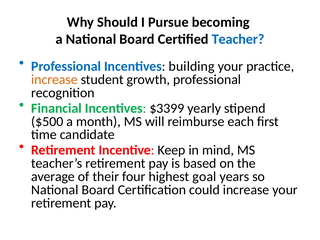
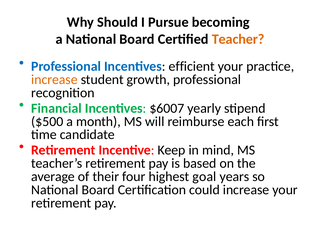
Teacher colour: blue -> orange (238, 39)
building: building -> efficient (192, 66)
$3399: $3399 -> $6007 (167, 108)
